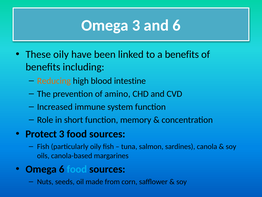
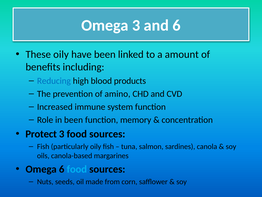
a benefits: benefits -> amount (182, 54)
Reducing colour: orange -> blue (54, 81)
intestine: intestine -> products (130, 81)
in short: short -> been (73, 119)
